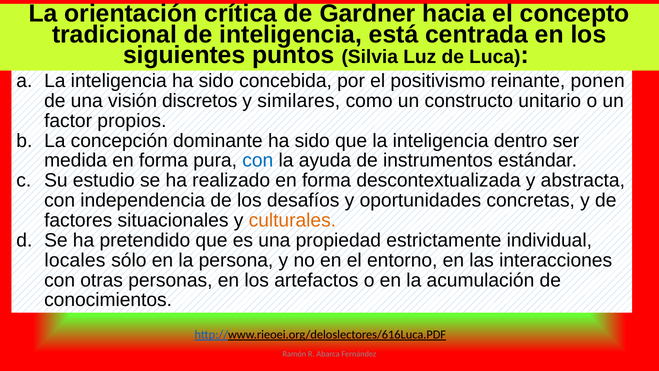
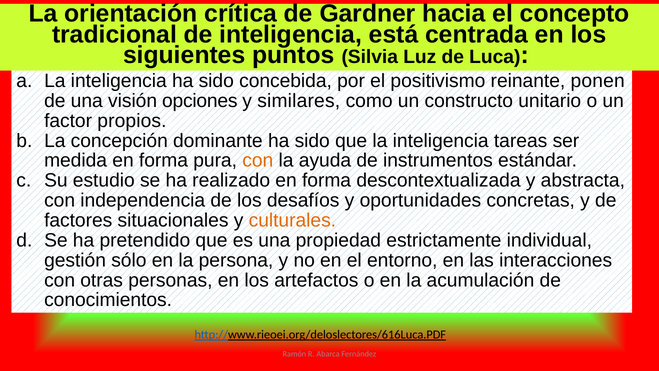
discretos: discretos -> opciones (200, 101)
dentro: dentro -> tareas (521, 141)
con colour: blue -> orange (258, 160)
locales: locales -> gestión (75, 260)
